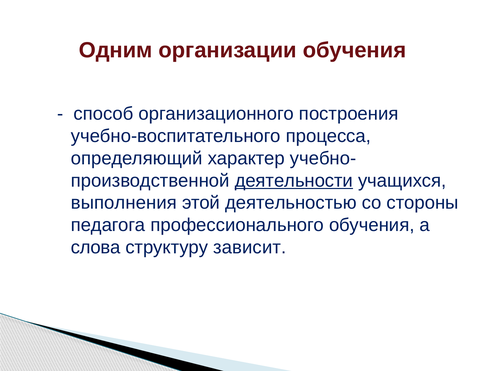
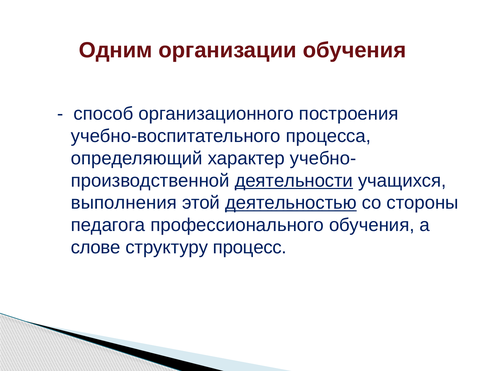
деятельностью underline: none -> present (291, 203)
слова: слова -> слове (96, 247)
зависит: зависит -> процесс (250, 247)
